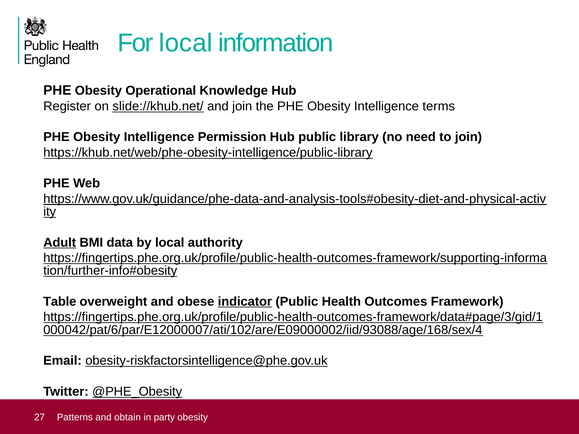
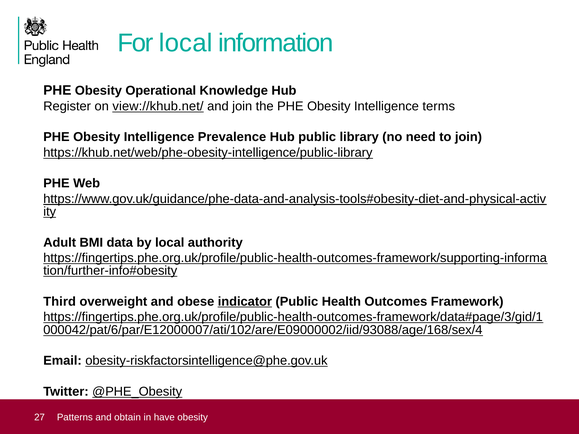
slide://khub.net/: slide://khub.net/ -> view://khub.net/ (158, 106)
Permission: Permission -> Prevalence (232, 137)
Adult underline: present -> none (60, 243)
Table: Table -> Third (60, 302)
party: party -> have (164, 418)
